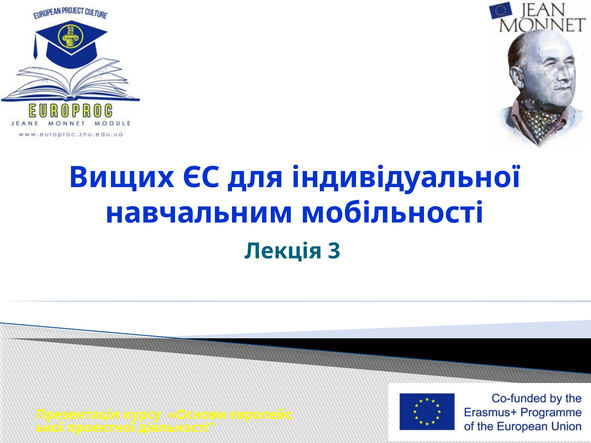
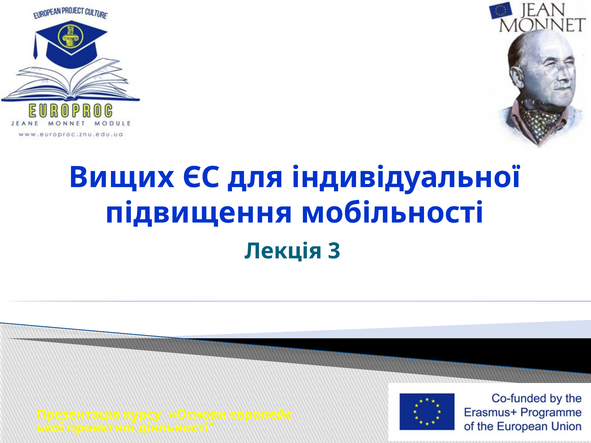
навчальним: навчальним -> підвищення (199, 213)
